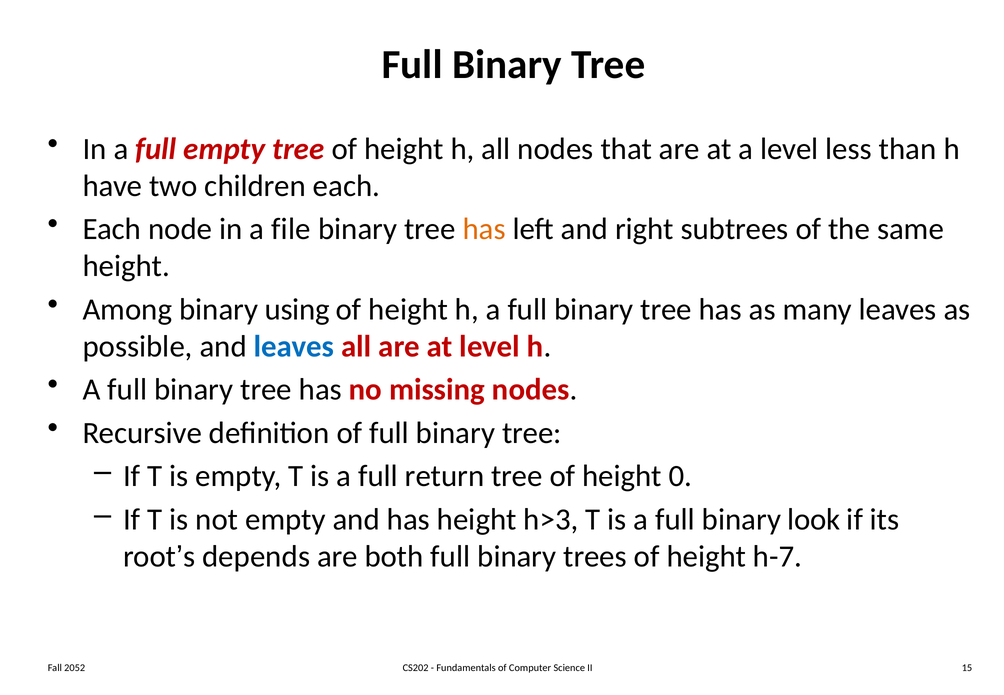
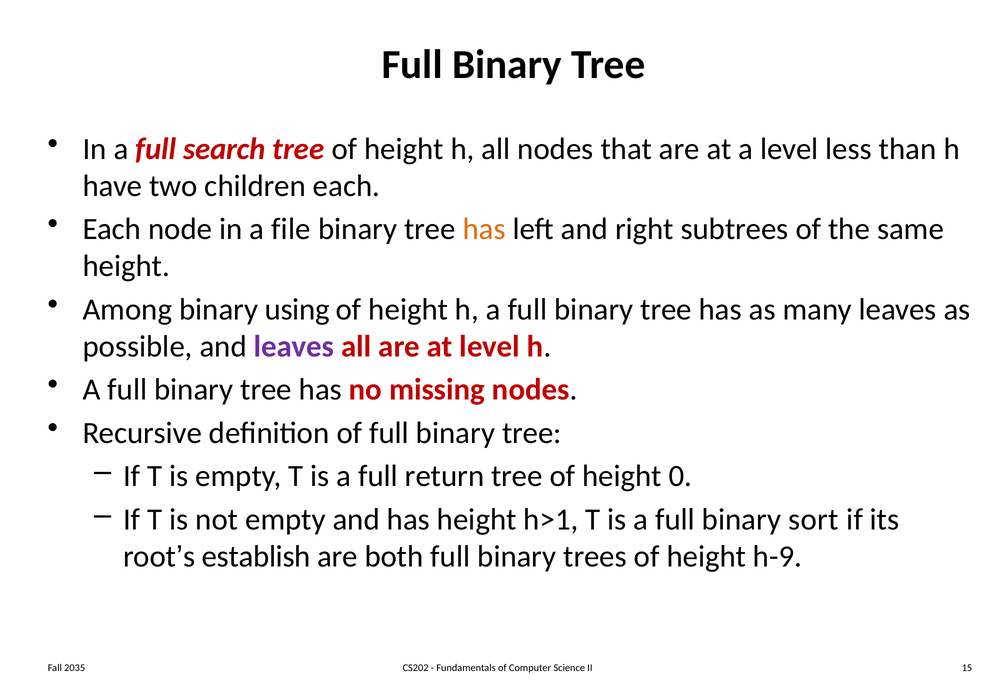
full empty: empty -> search (225, 149)
leaves colour: blue -> purple (294, 347)
h>3: h>3 -> h>1 (551, 520)
look: look -> sort (814, 520)
depends: depends -> establish (256, 557)
h-7: h-7 -> h-9 (778, 557)
2052: 2052 -> 2035 (75, 668)
